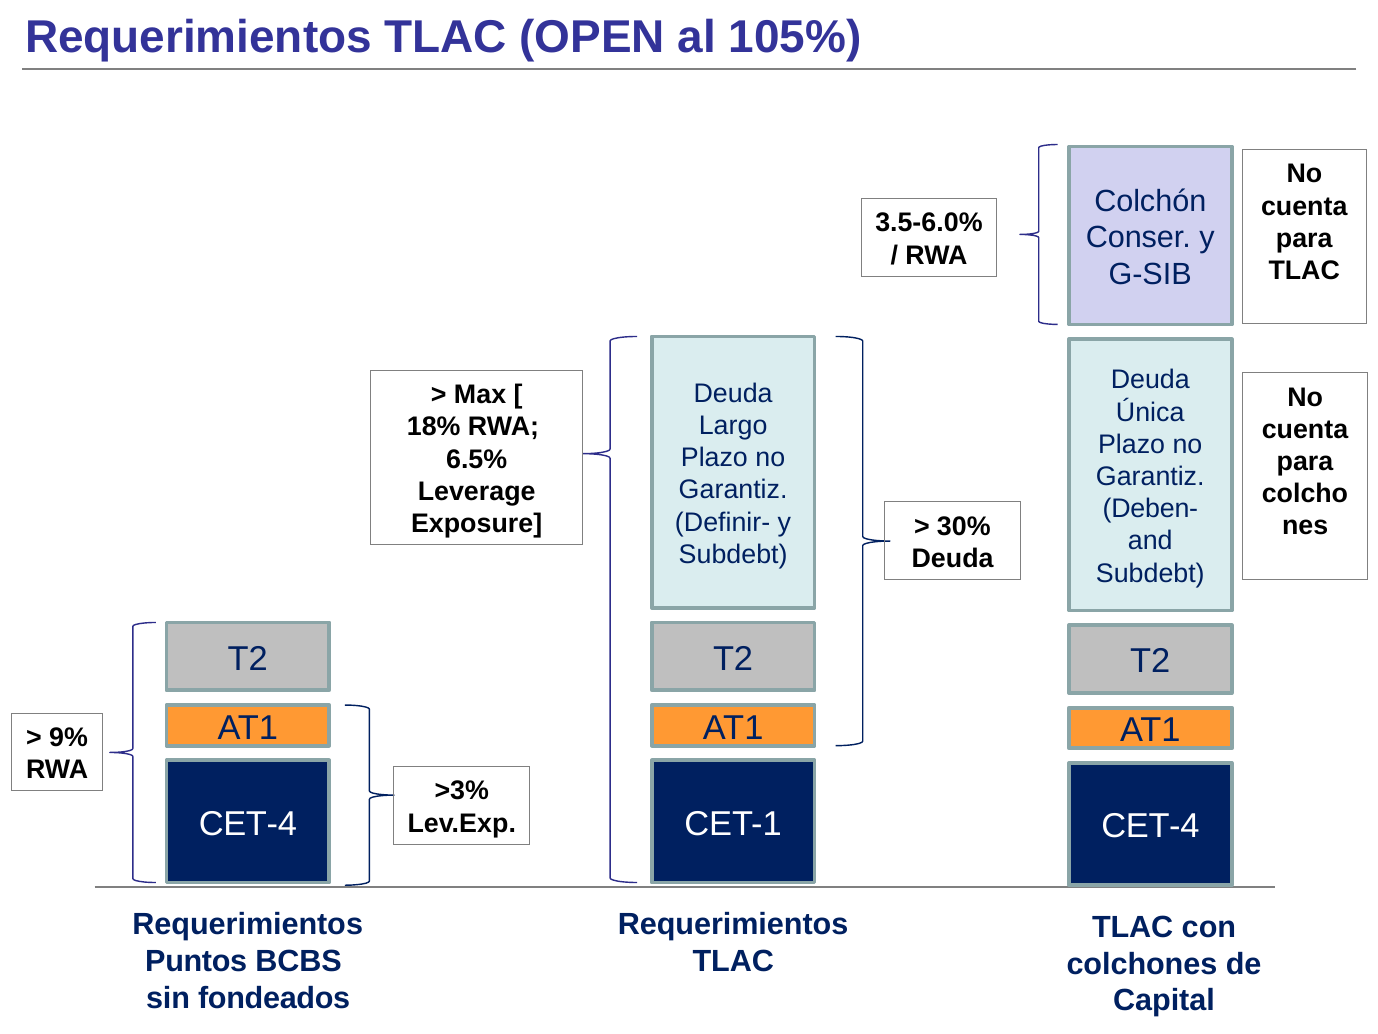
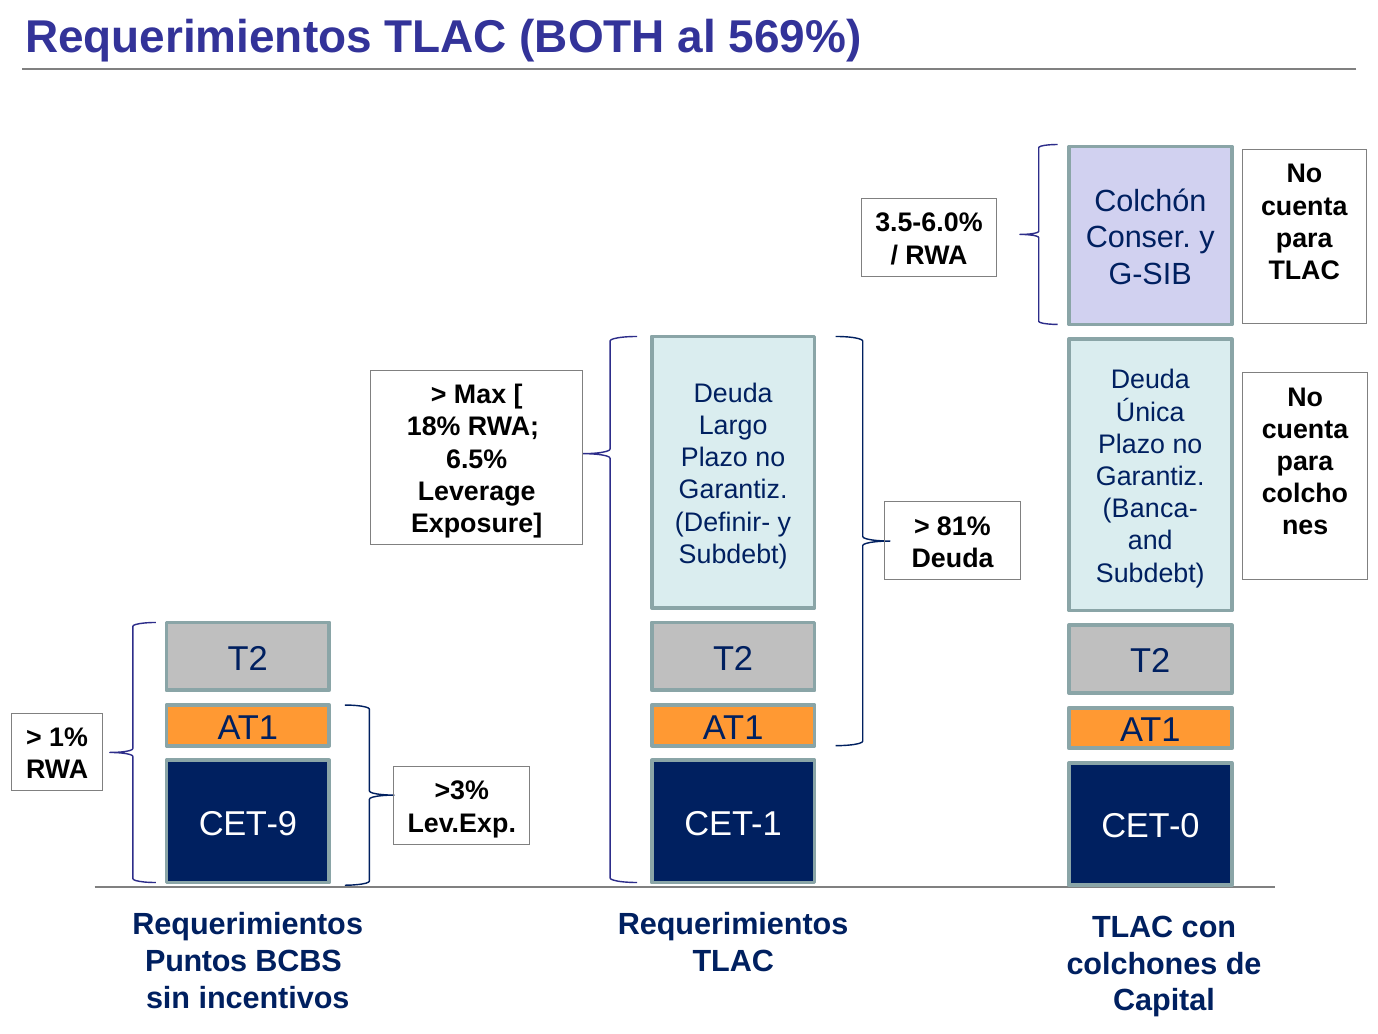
OPEN: OPEN -> BOTH (592, 38)
105%: 105% -> 569% (795, 38)
Deben-: Deben- -> Banca- (1150, 509)
30%: 30% -> 81% (964, 526)
9%: 9% -> 1% (68, 737)
CET-4: CET-4 -> CET-9 (248, 823)
Lev.Exp CET-4: CET-4 -> CET-0 (1150, 826)
fondeados: fondeados -> incentivos (274, 998)
